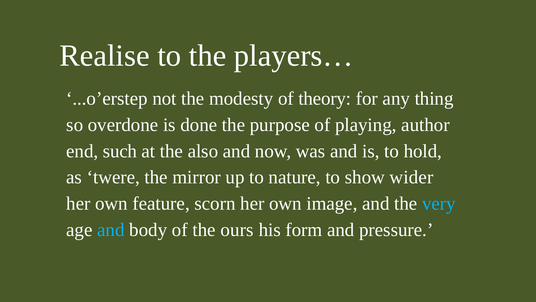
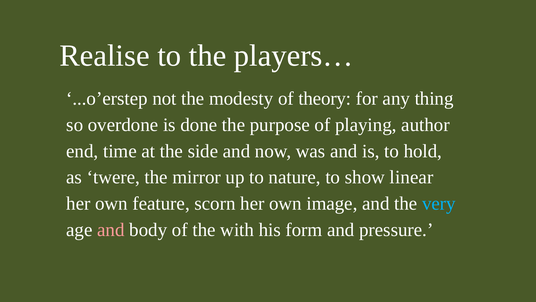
such: such -> time (120, 151)
also: also -> side (203, 151)
wider: wider -> linear (412, 177)
and colour: light blue -> pink (111, 229)
ours: ours -> with (237, 229)
